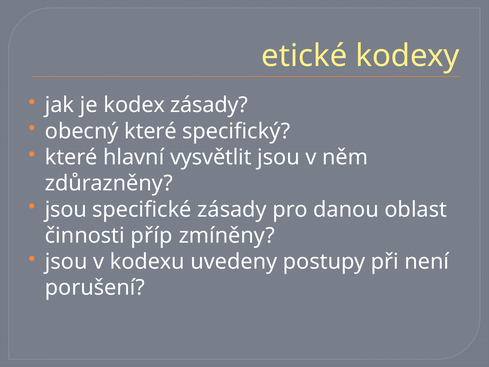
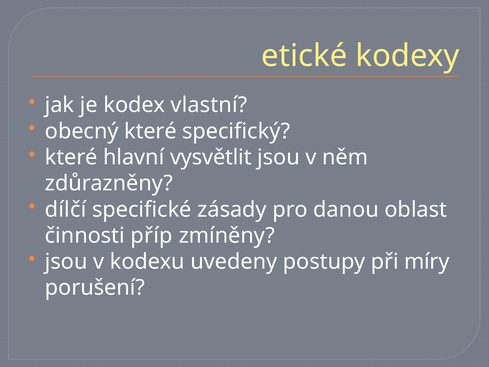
kodex zásady: zásady -> vlastní (209, 105)
jsou: jsou -> dílčí (66, 209)
není: není -> míry (427, 262)
